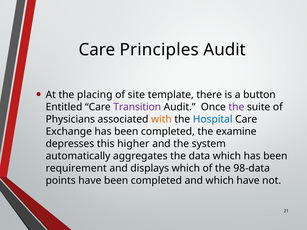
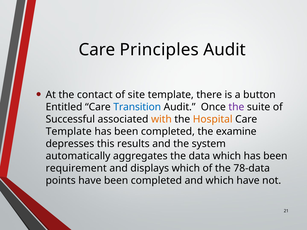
placing: placing -> contact (95, 95)
Transition colour: purple -> blue (137, 107)
Physicians: Physicians -> Successful (70, 119)
Hospital colour: blue -> orange (213, 119)
Exchange: Exchange -> Template (69, 132)
higher: higher -> results (133, 144)
98-data: 98-data -> 78-data (252, 168)
